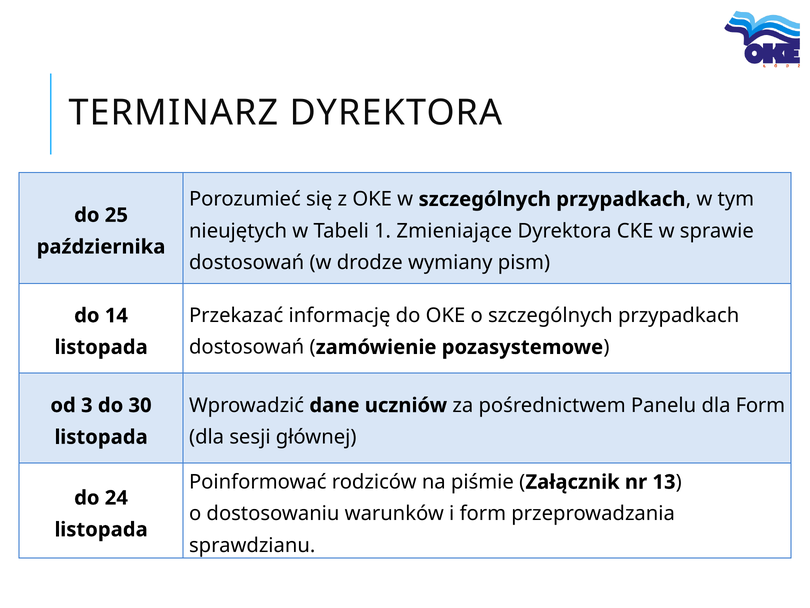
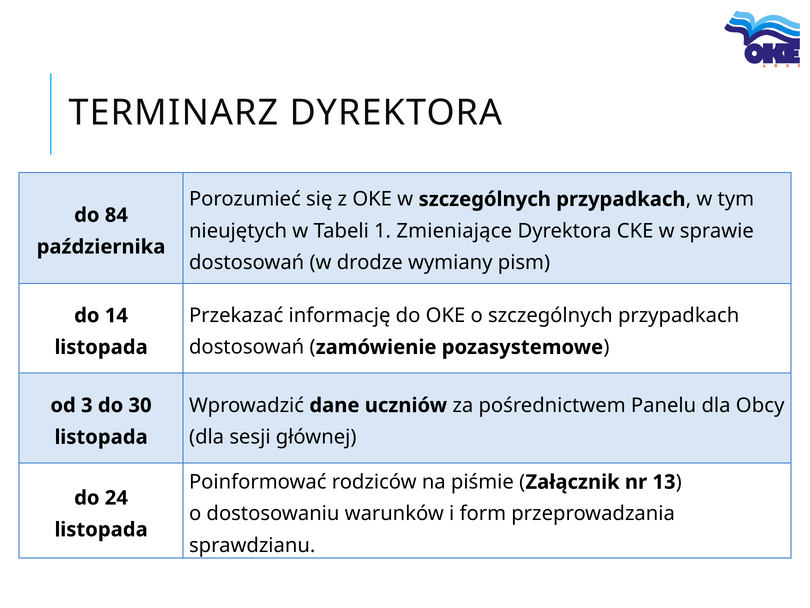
25: 25 -> 84 (116, 215)
dla Form: Form -> Obcy (760, 405)
